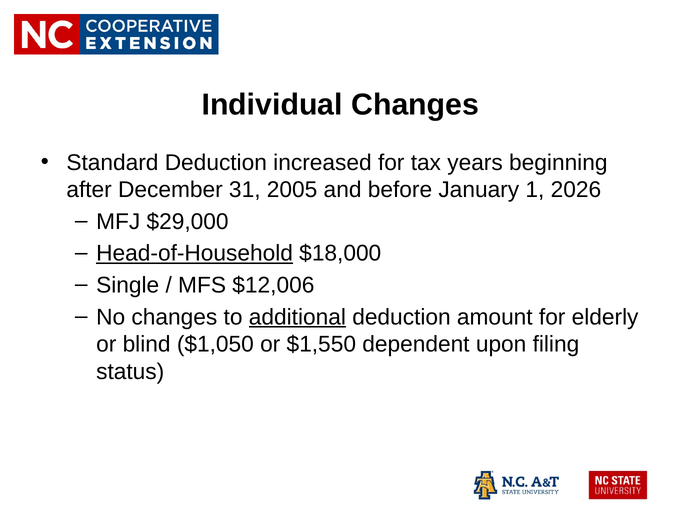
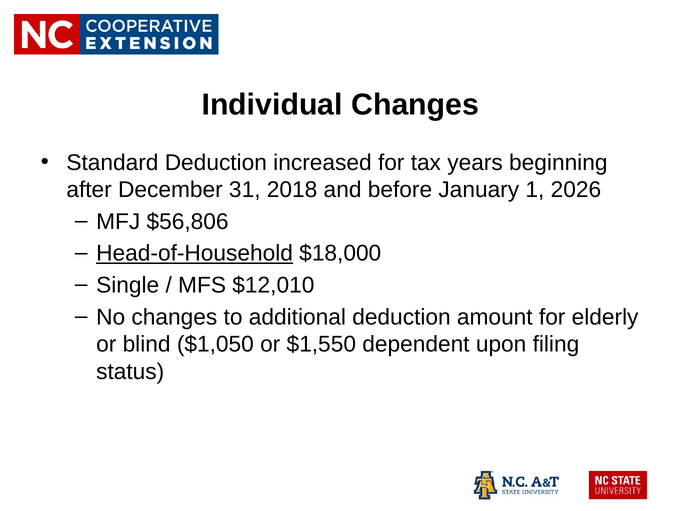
2005: 2005 -> 2018 (292, 190)
$29,000: $29,000 -> $56,806 (188, 222)
$12,006: $12,006 -> $12,010 (273, 285)
additional underline: present -> none (297, 317)
